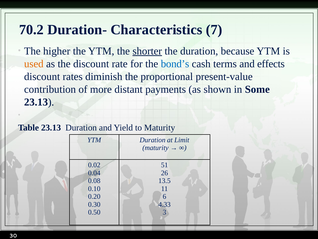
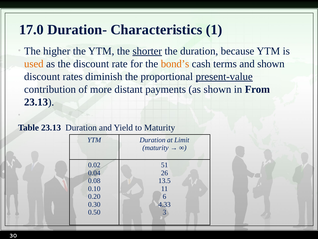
70.2: 70.2 -> 17.0 (31, 30)
7: 7 -> 1 (214, 30)
bond’s colour: blue -> orange (175, 64)
and effects: effects -> shown (271, 64)
present-value underline: none -> present (224, 76)
Some: Some -> From (257, 89)
